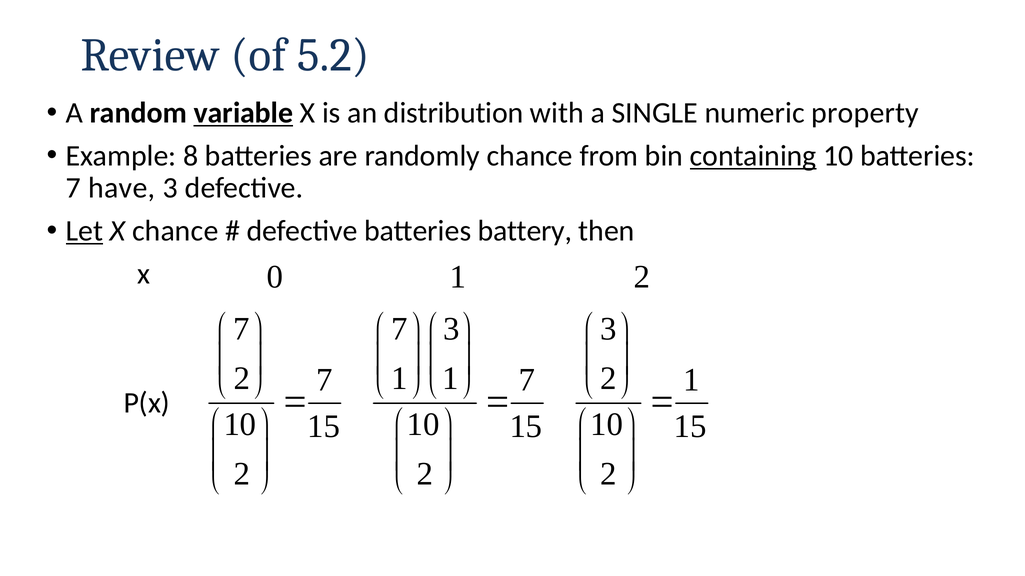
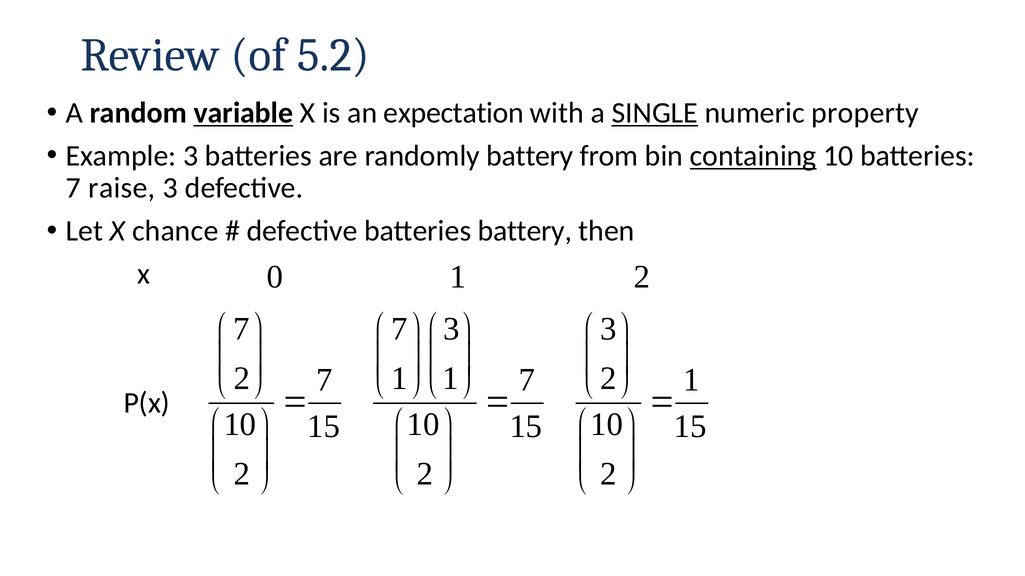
distribution: distribution -> expectation (454, 113)
SINGLE underline: none -> present (655, 113)
Example 8: 8 -> 3 (191, 156)
randomly chance: chance -> battery (530, 156)
have: have -> raise (122, 188)
Let underline: present -> none (85, 231)
